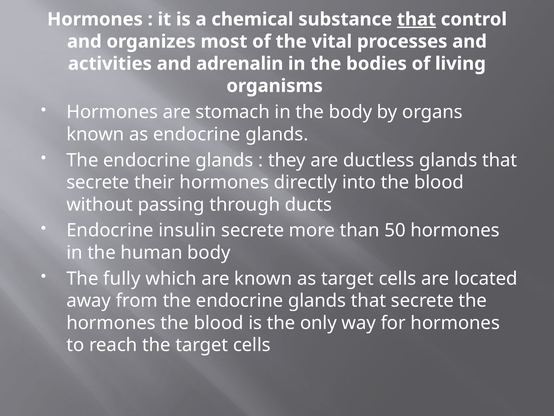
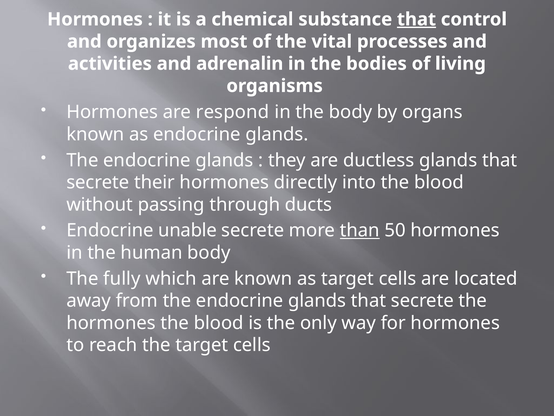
stomach: stomach -> respond (233, 112)
insulin: insulin -> unable (188, 230)
than underline: none -> present (360, 230)
